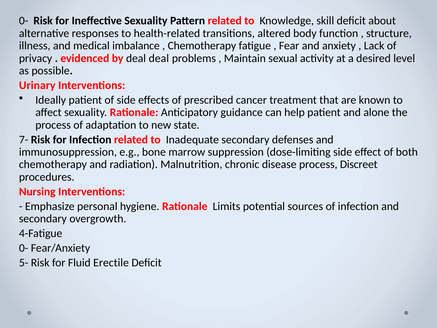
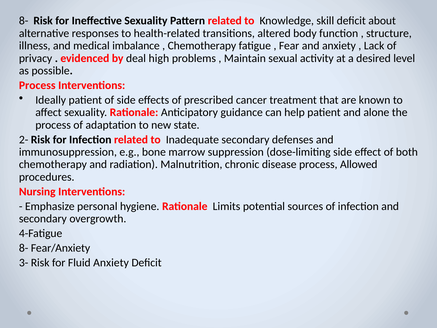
0-: 0- -> 8- (24, 21)
deal deal: deal -> high (159, 58)
Urinary: Urinary -> Process (37, 85)
7-: 7- -> 2- (24, 139)
Discreet: Discreet -> Allowed (359, 164)
0-: 0- -> 8- (24, 248)
5-: 5- -> 3- (24, 262)
Fluid Erectile: Erectile -> Anxiety (111, 262)
